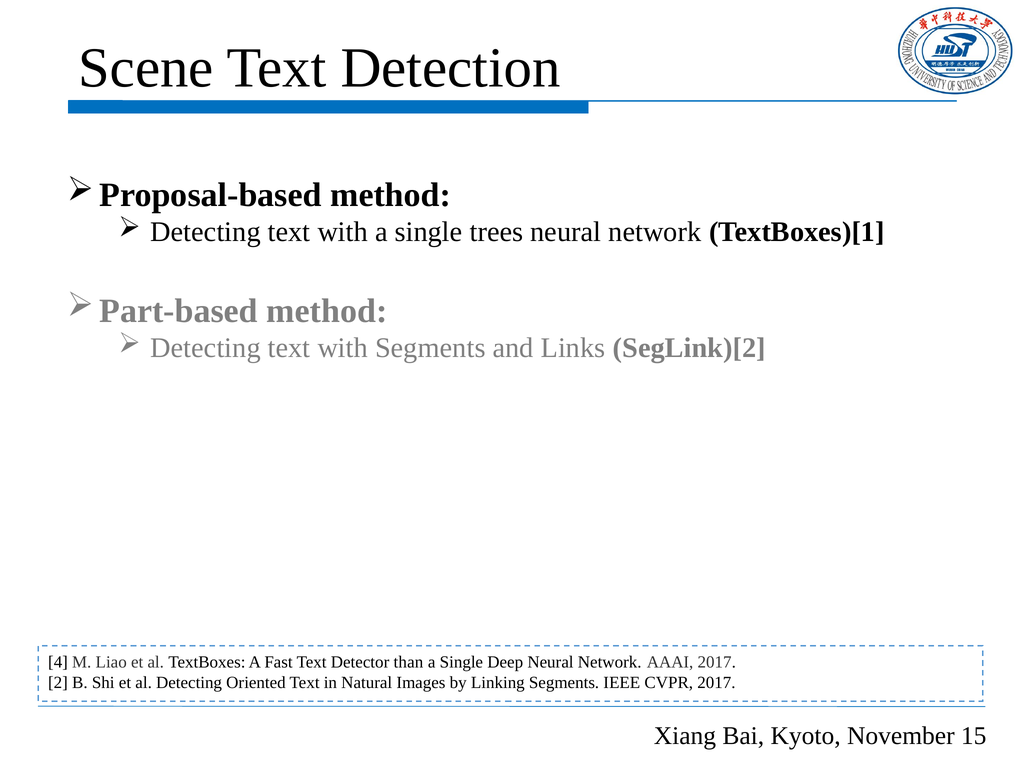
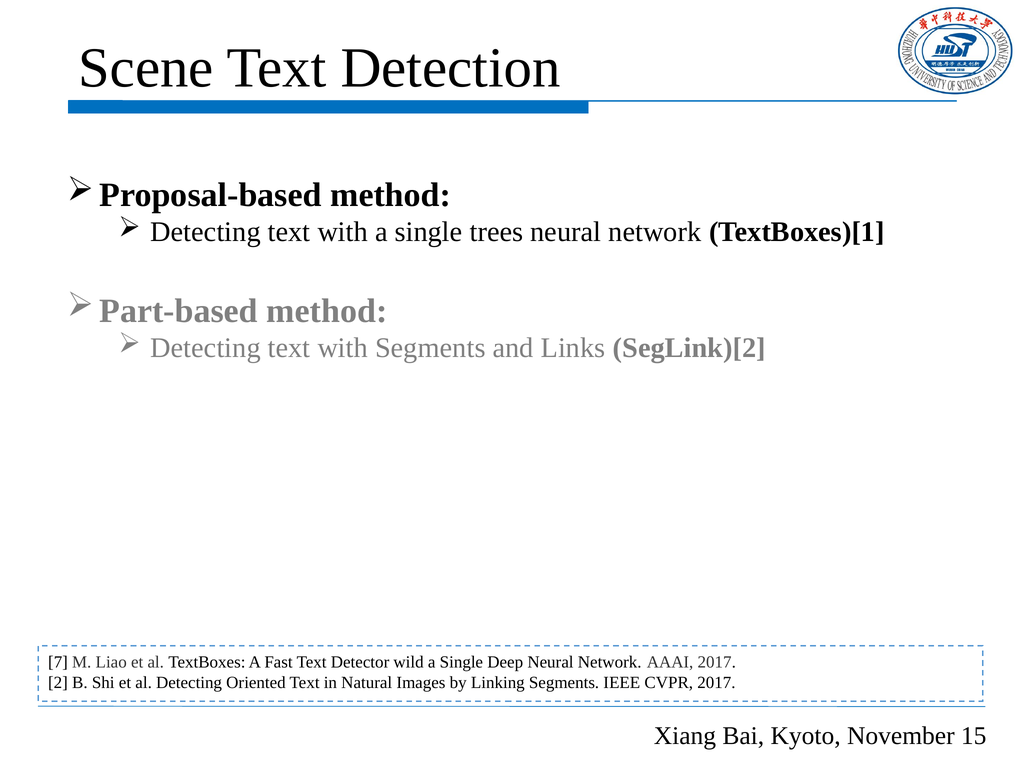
4: 4 -> 7 (58, 662)
than: than -> wild (409, 662)
